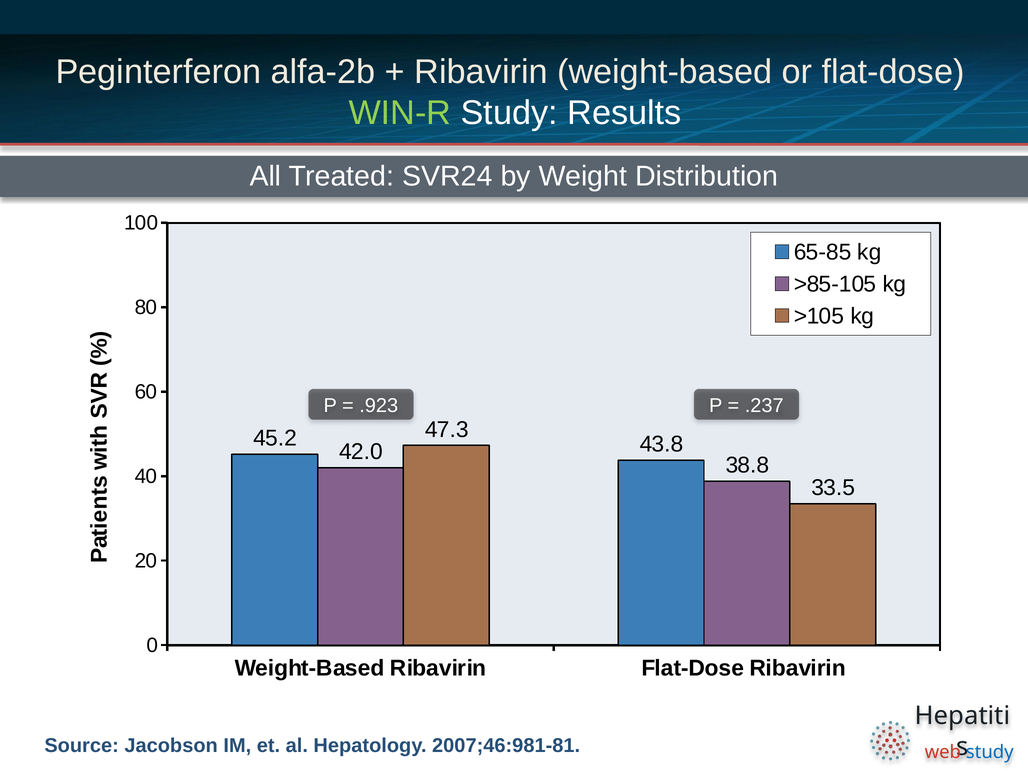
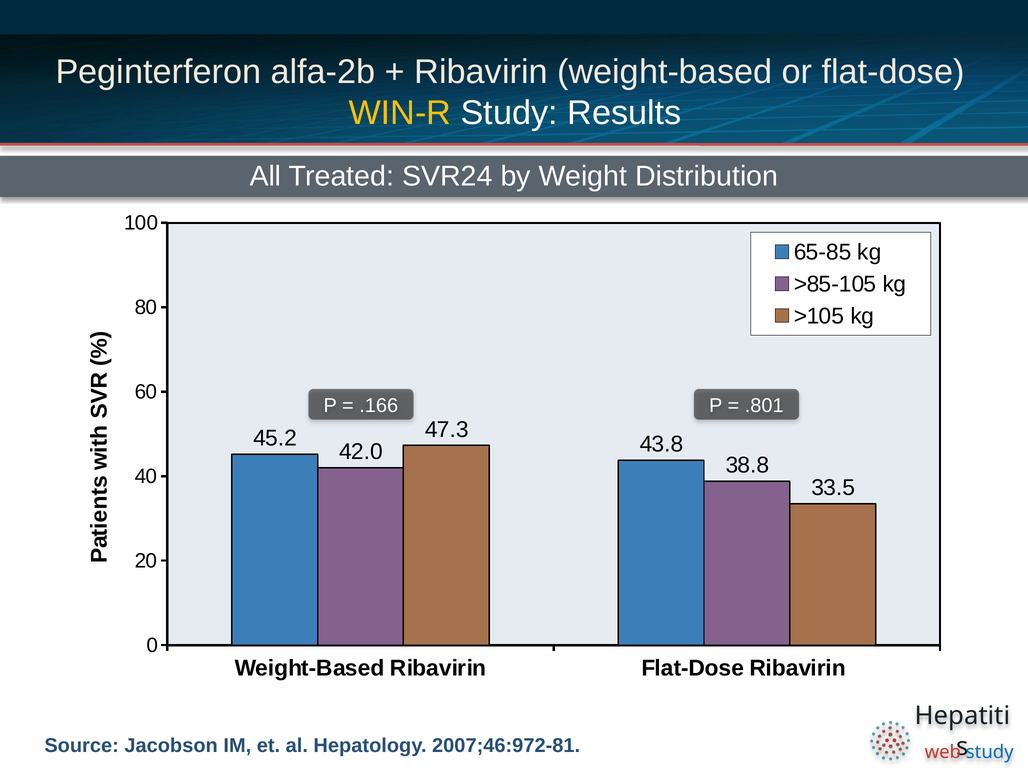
WIN-R colour: light green -> yellow (400, 113)
.923: .923 -> .166 (379, 406)
.237: .237 -> .801 (764, 406)
2007;46:981-81: 2007;46:981-81 -> 2007;46:972-81 (506, 746)
